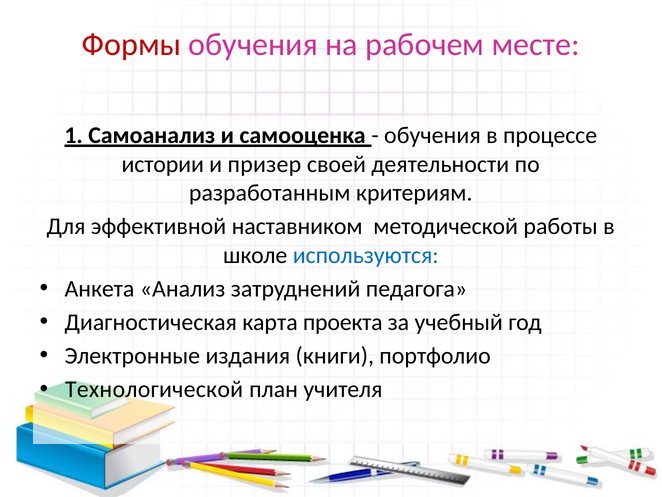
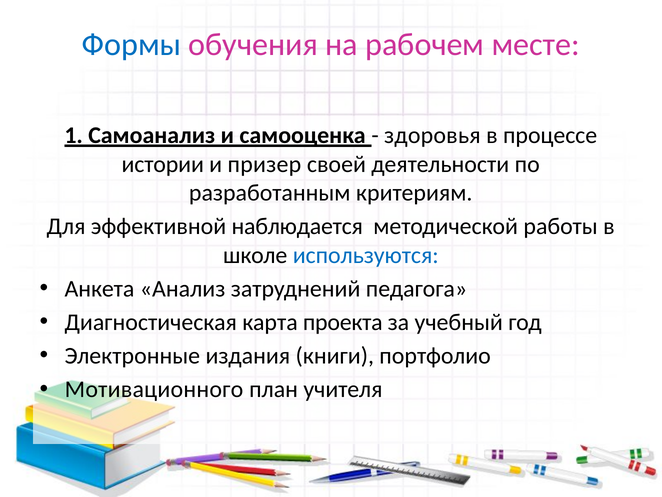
Формы colour: red -> blue (132, 45)
обучения: обучения -> здоровья (432, 135)
наставником: наставником -> наблюдается (297, 226)
Технологической: Технологической -> Мотивационного (154, 389)
